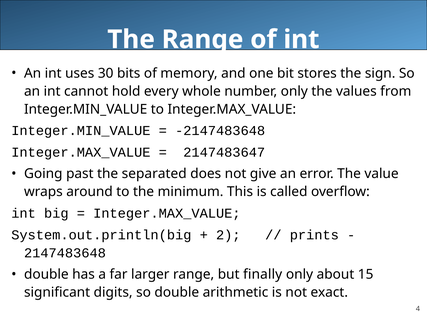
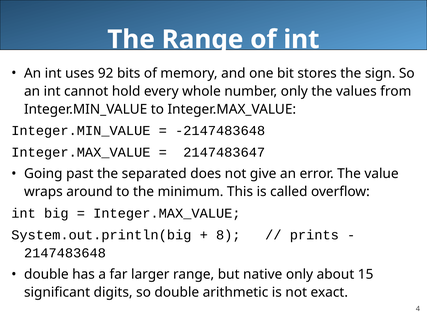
30: 30 -> 92 (106, 73)
2: 2 -> 8 (228, 235)
finally: finally -> native (263, 275)
